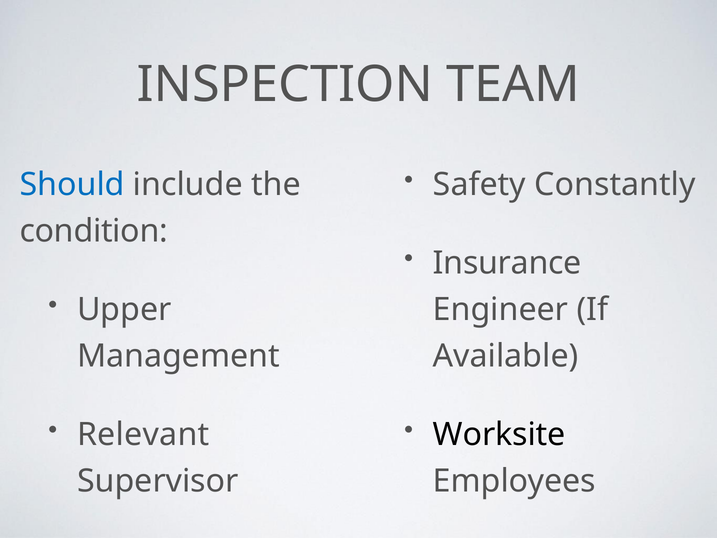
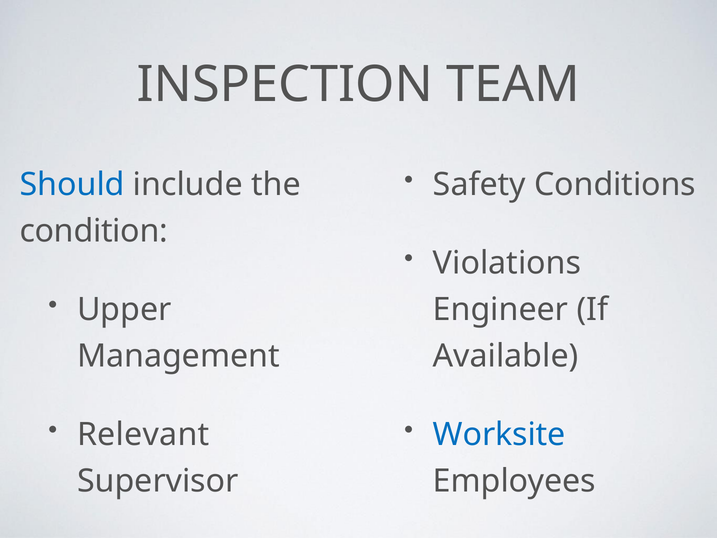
Constantly: Constantly -> Conditions (615, 184)
Insurance: Insurance -> Violations (507, 263)
Worksite colour: black -> blue (499, 434)
